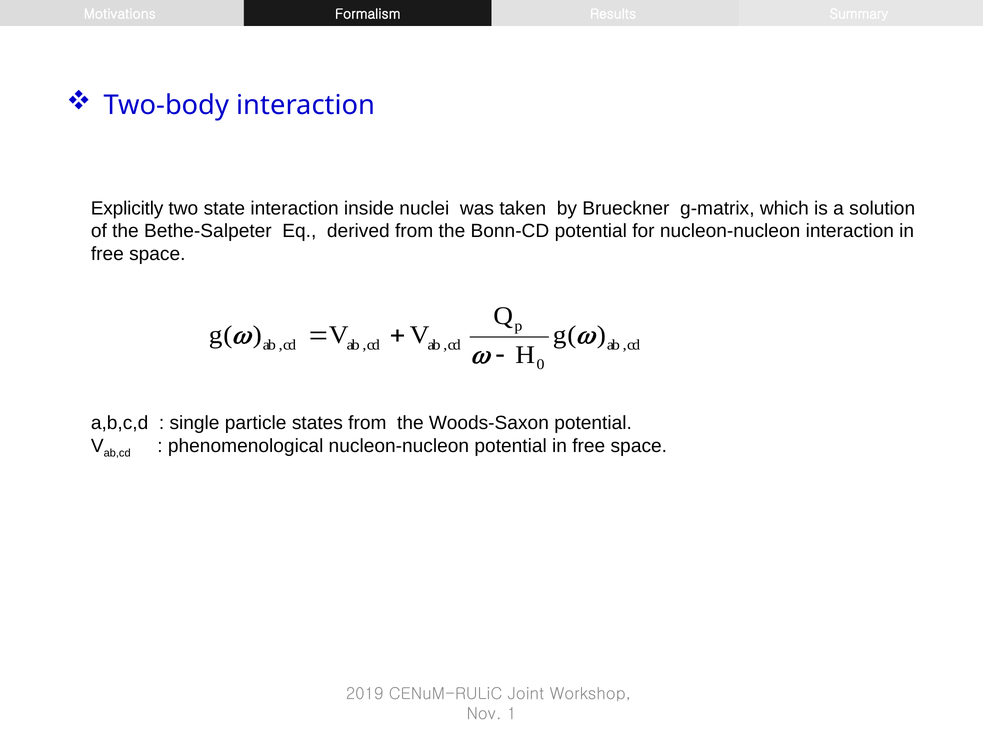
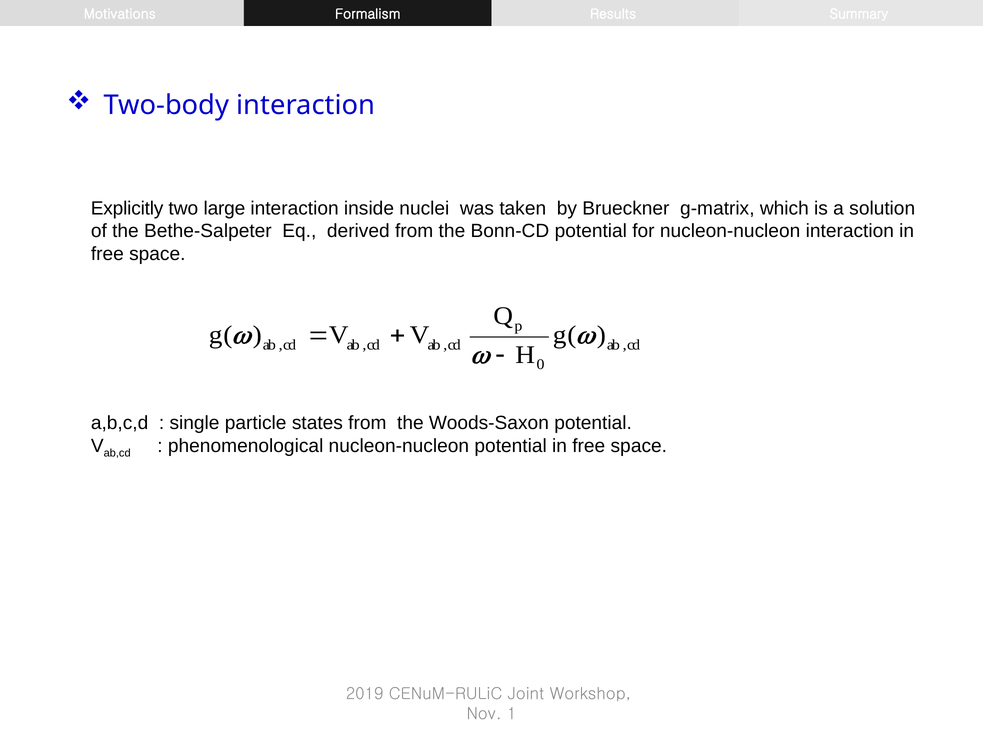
state: state -> large (224, 208)
